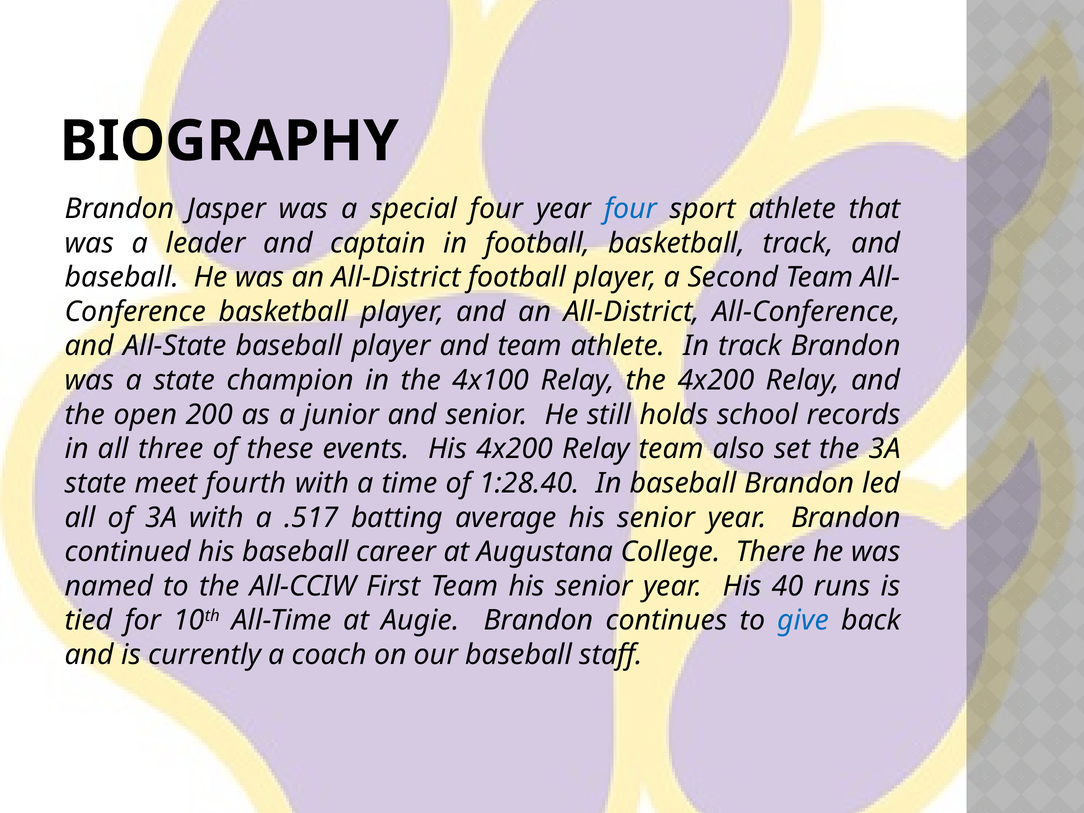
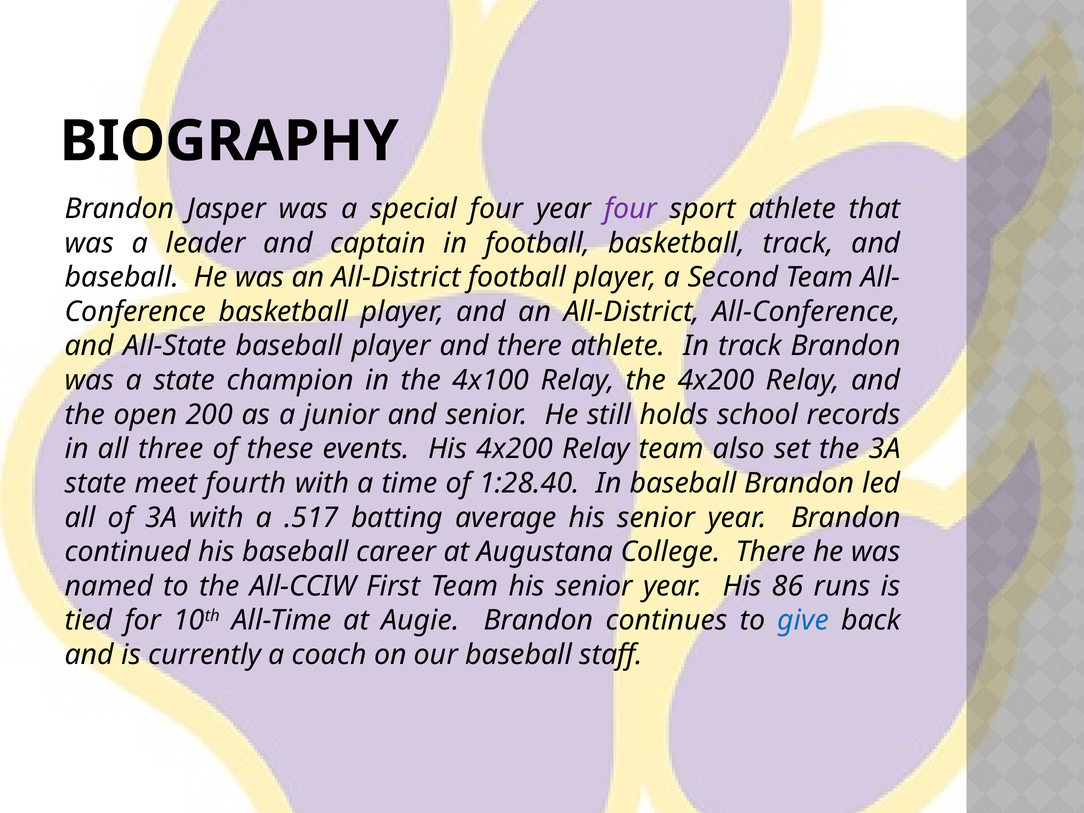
four colour: blue -> purple (631, 209)
and team: team -> there (530, 346)
40: 40 -> 86 (788, 586)
